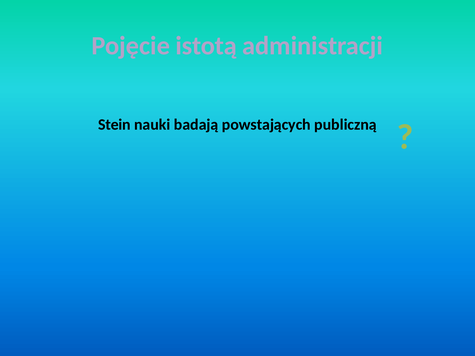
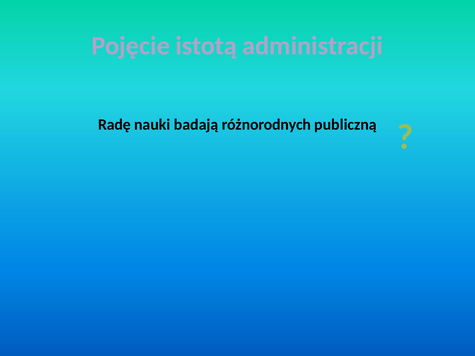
Stein: Stein -> Radę (114, 125)
powstających: powstających -> różnorodnych (266, 125)
